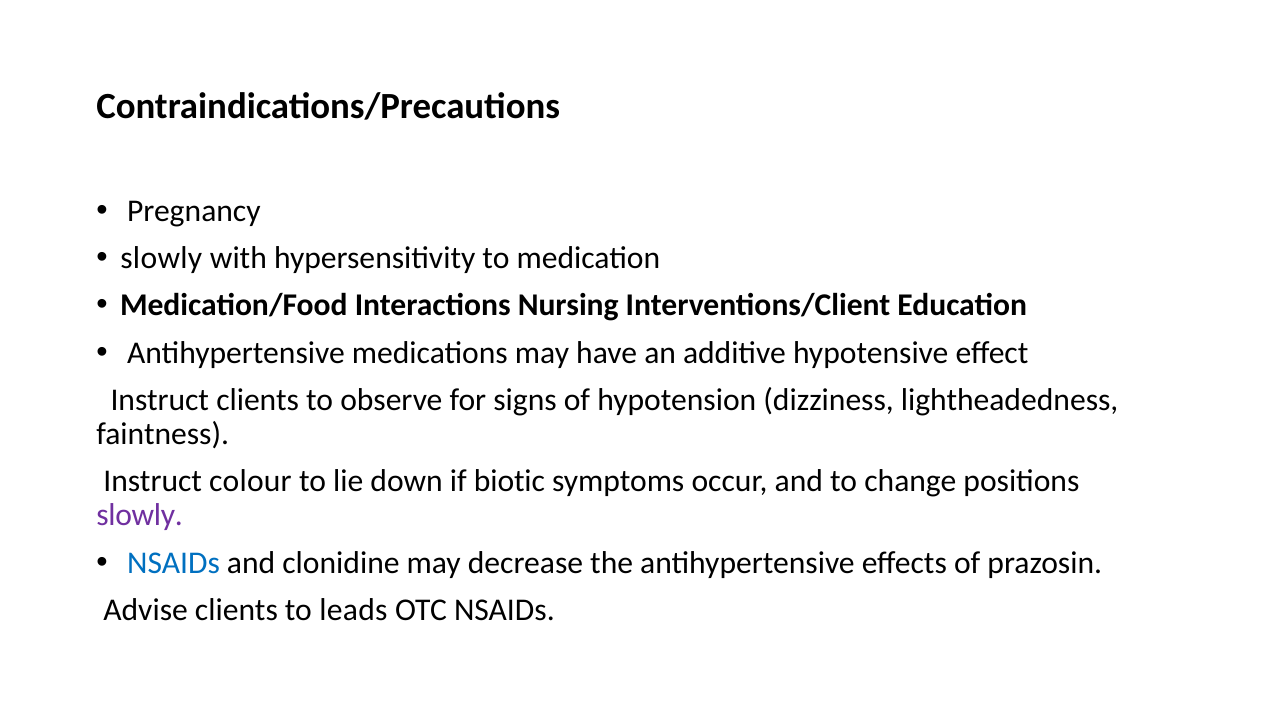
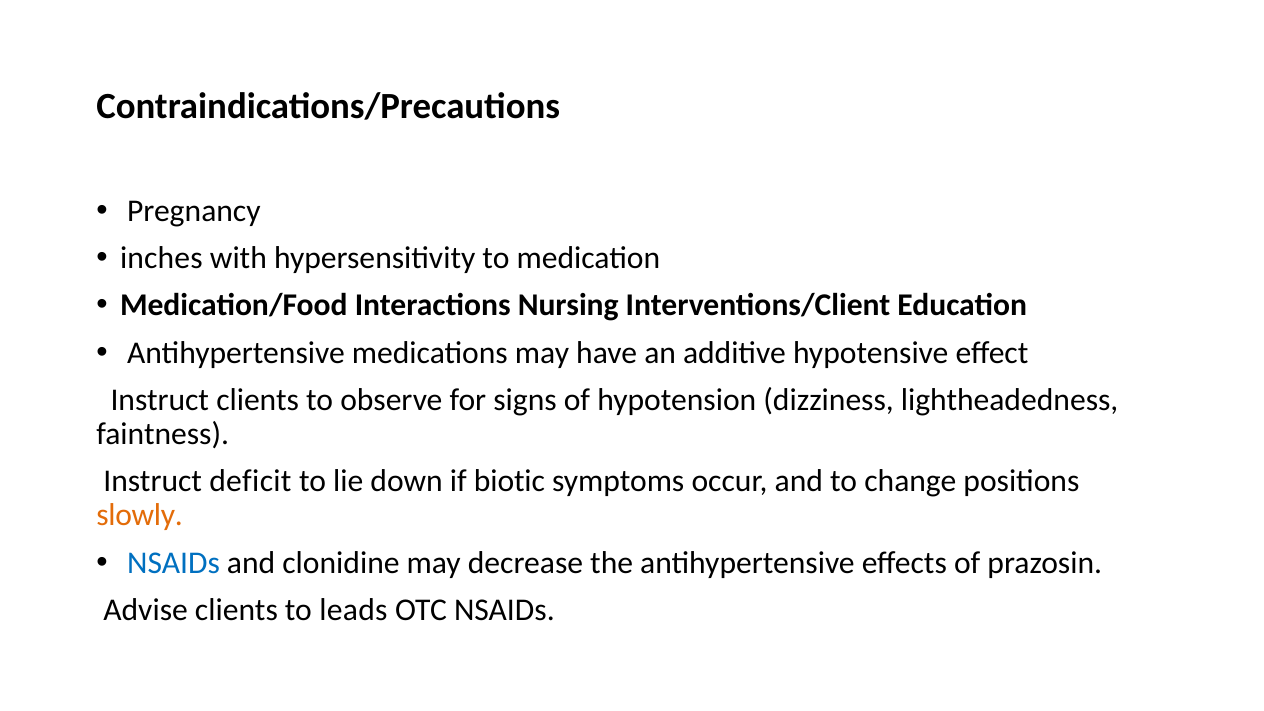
slowly: slowly -> inches (161, 258)
colour: colour -> deficit (250, 481)
slowly colour: purple -> orange (140, 516)
